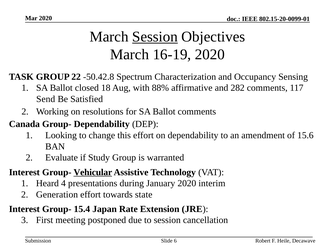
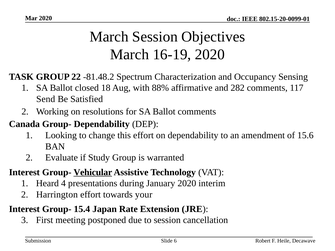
Session underline: present -> none (155, 37)
-50.42.8: -50.42.8 -> -81.48.2 (99, 77)
Generation: Generation -> Harrington (57, 195)
state: state -> your (144, 195)
